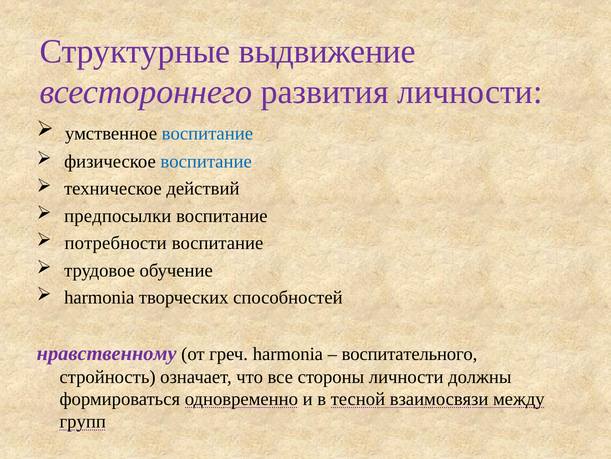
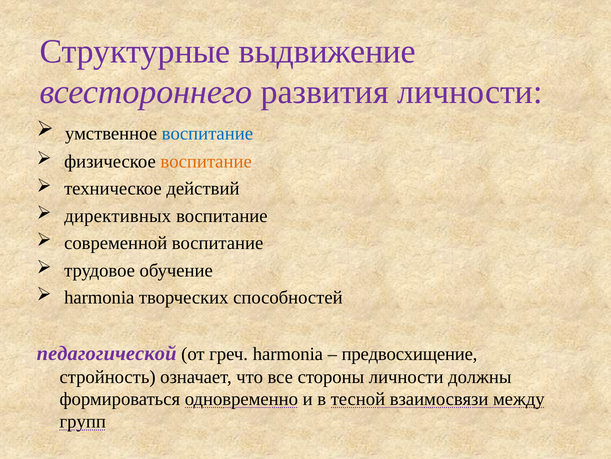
воспитание colour: blue -> orange (206, 161)
предпосылки: предпосылки -> директивных (118, 216)
потребности: потребности -> современной (116, 243)
нравственному: нравственному -> педагогической (107, 353)
воспитательного: воспитательного -> предвосхищение (410, 353)
